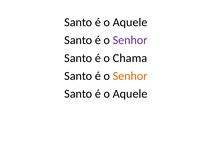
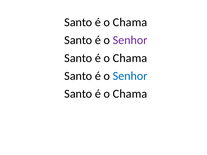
Aquele: Aquele -> Chama (130, 22)
Senhor colour: orange -> blue (130, 76)
Aquele: Aquele -> Chama (130, 94)
